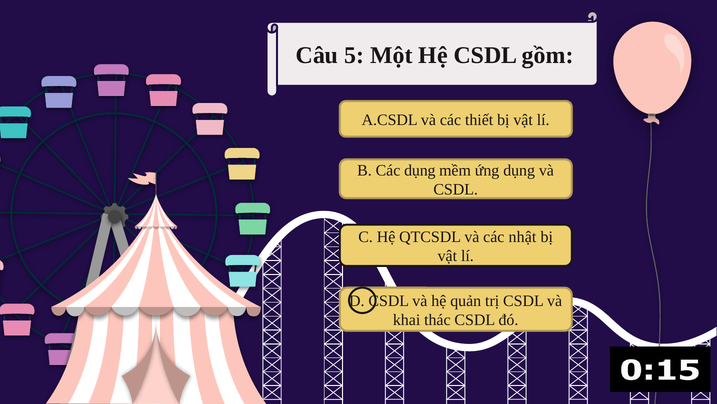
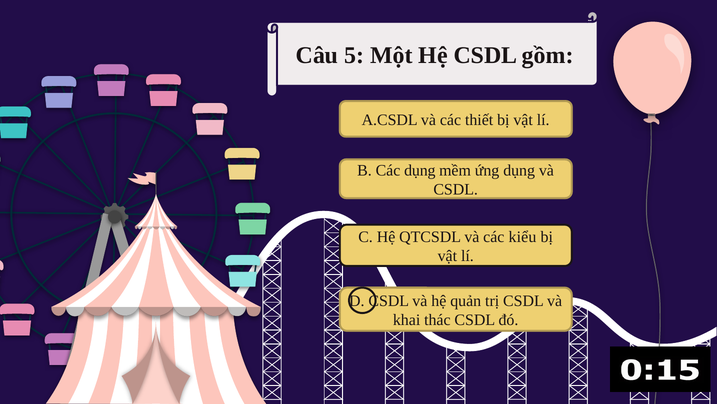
nhật: nhật -> kiểu (522, 236)
